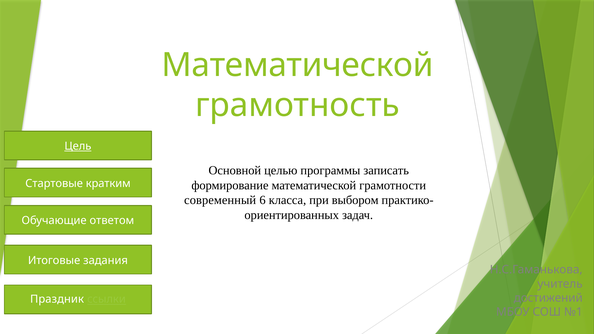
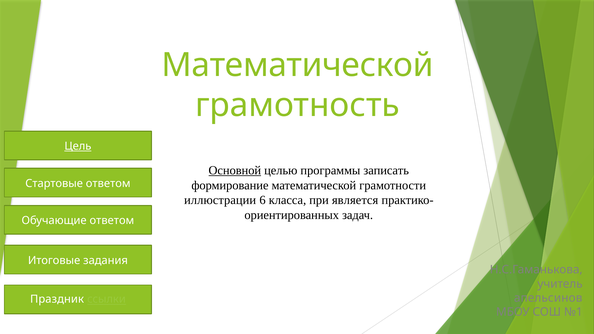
Основной underline: none -> present (235, 170)
Стартовые кратким: кратким -> ответом (108, 184)
современный: современный -> иллюстрации (220, 200)
выбором: выбором -> является (355, 200)
достижений: достижений -> апельсинов (548, 298)
